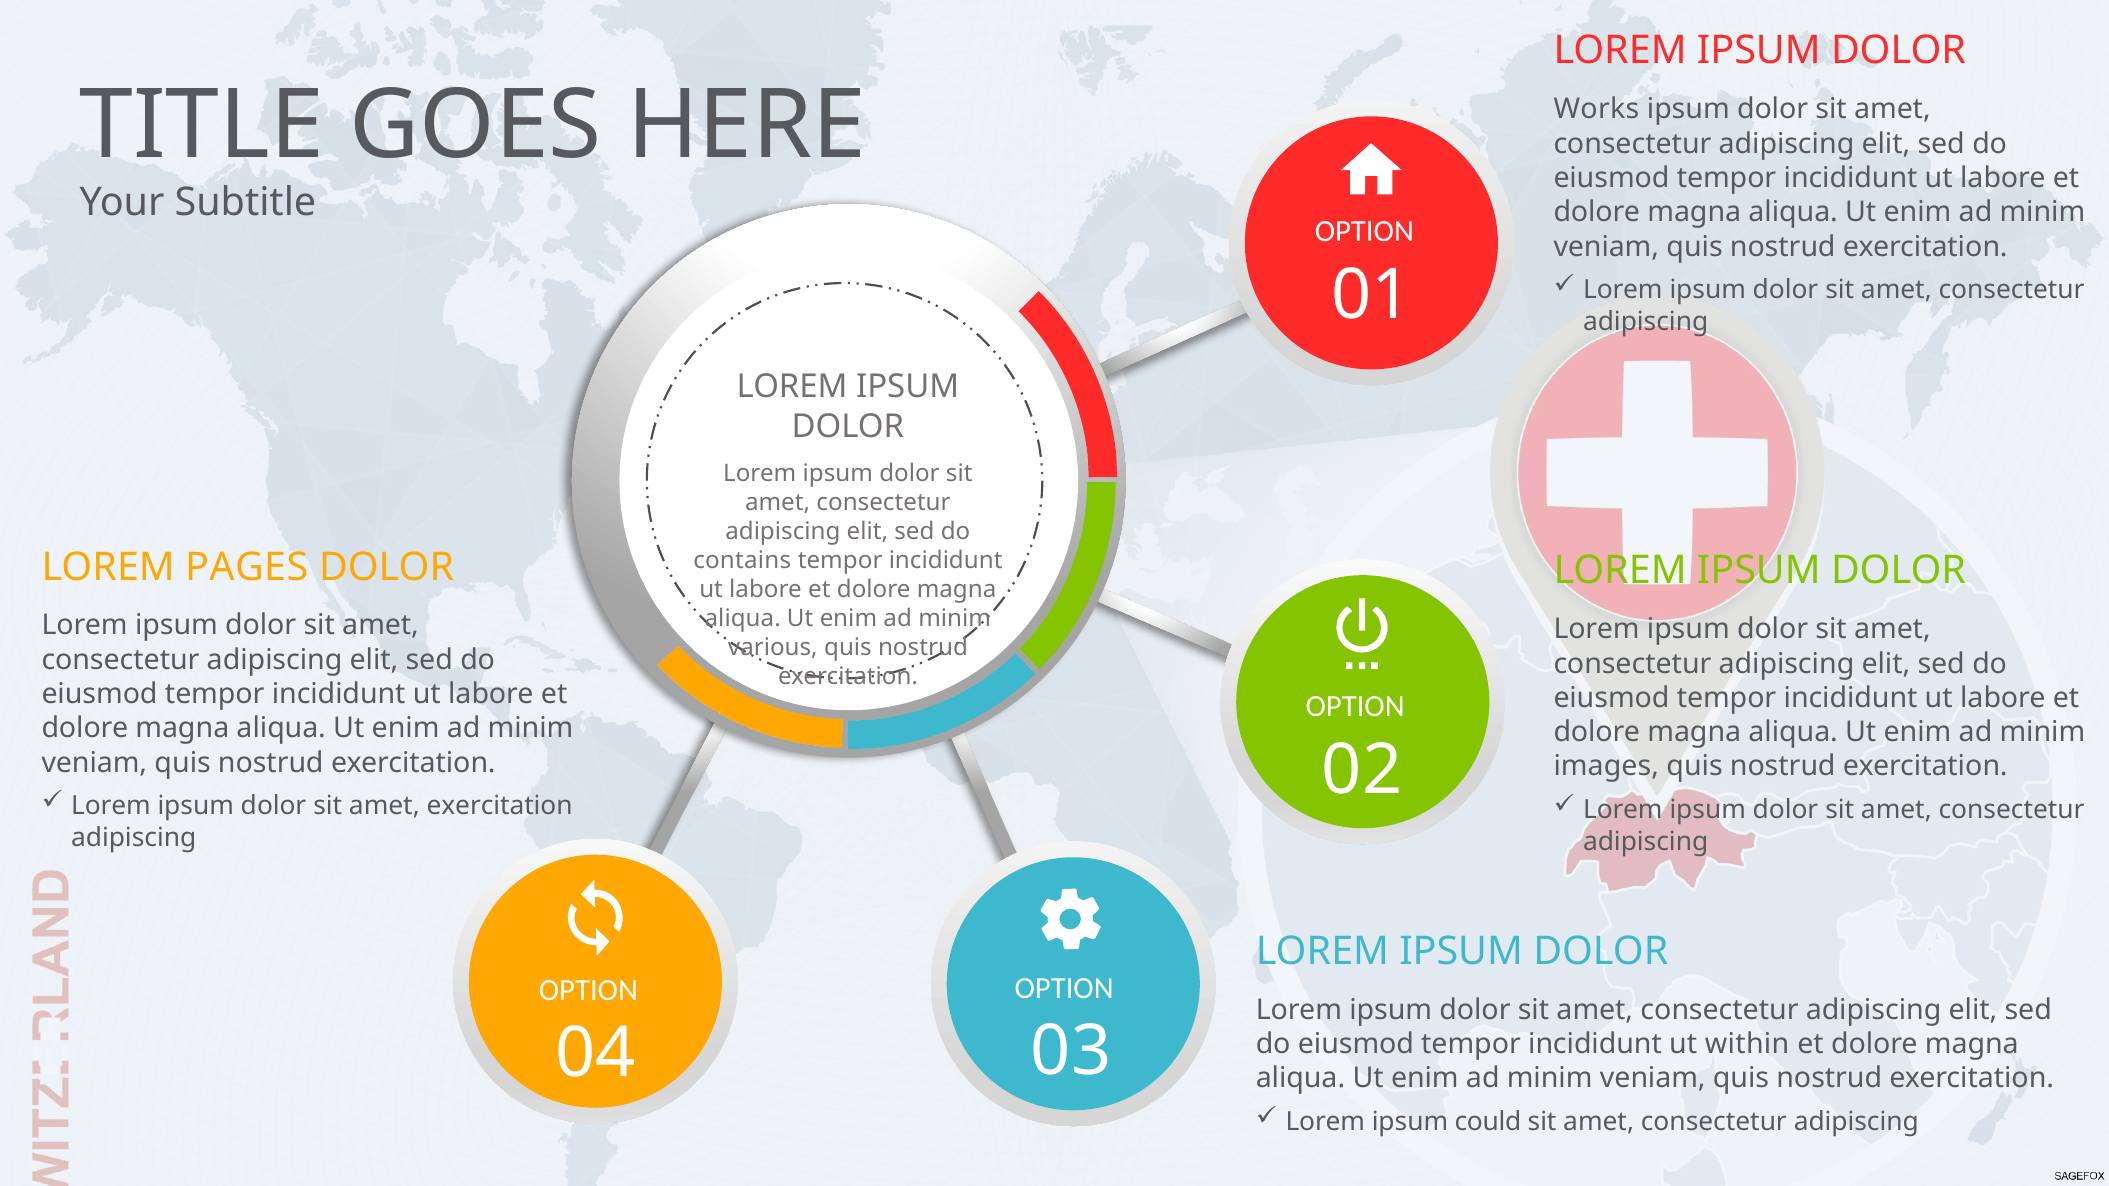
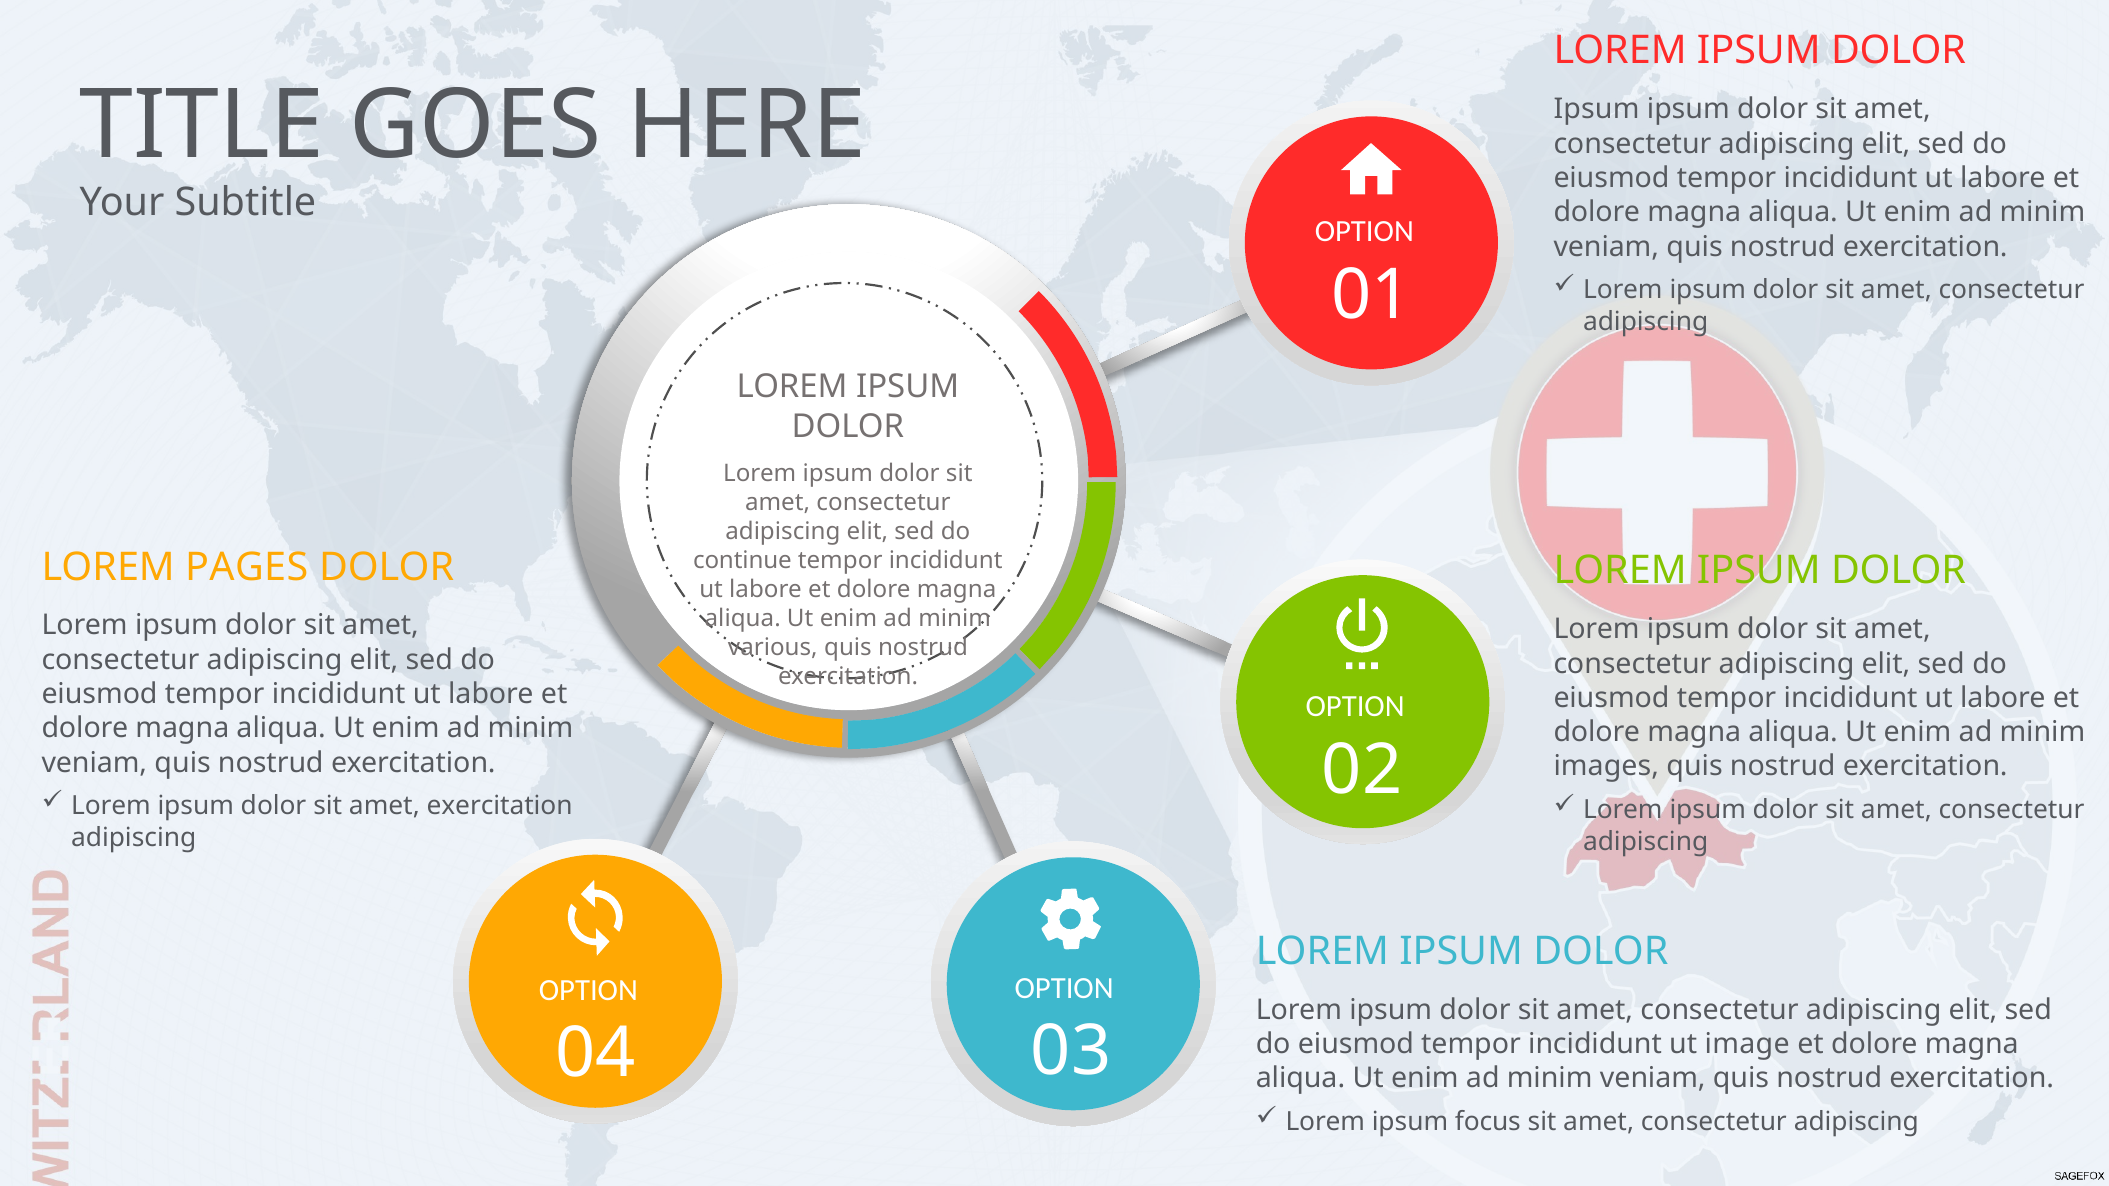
Works: Works -> Ipsum (1597, 109)
contains: contains -> continue (742, 561)
within: within -> image (1747, 1044)
could: could -> focus (1488, 1122)
